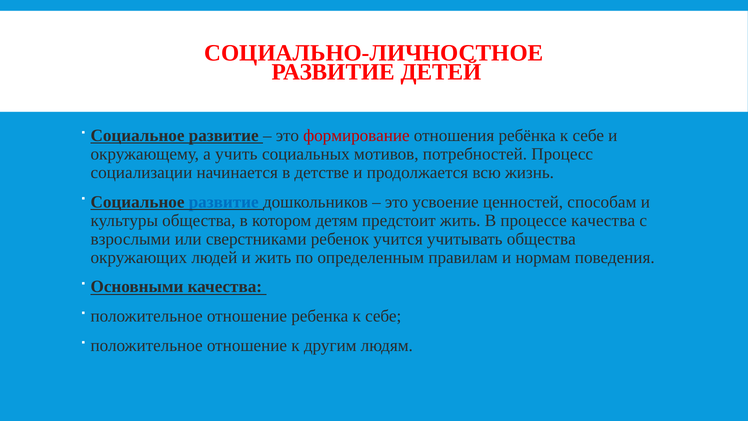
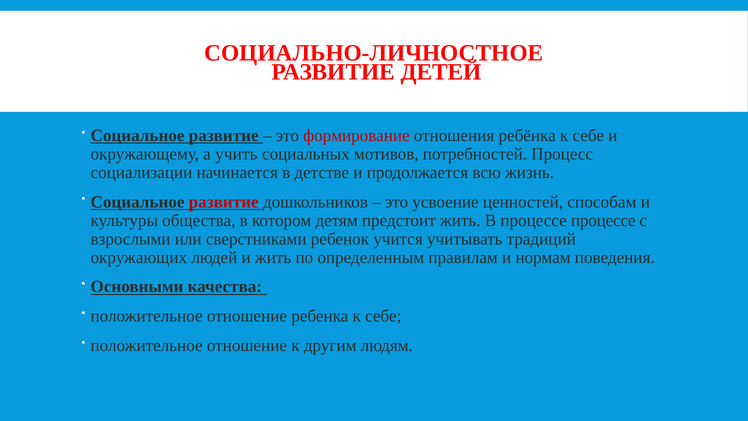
развитие colour: blue -> red (224, 202)
процессе качества: качества -> процессе (603, 220)
учитывать общества: общества -> традиций (541, 239)
